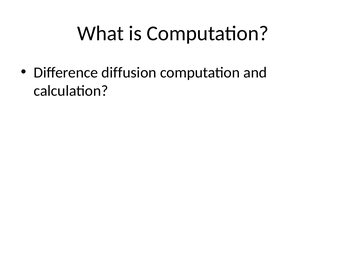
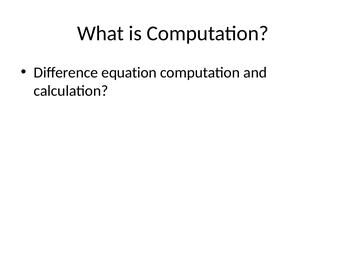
diffusion: diffusion -> equation (129, 73)
